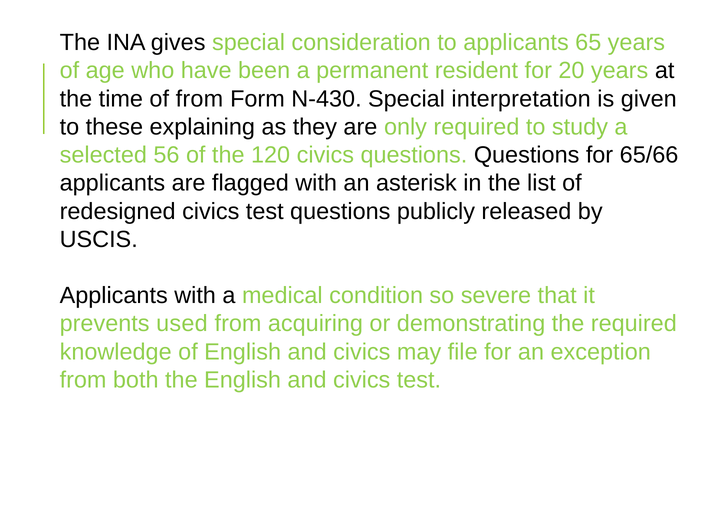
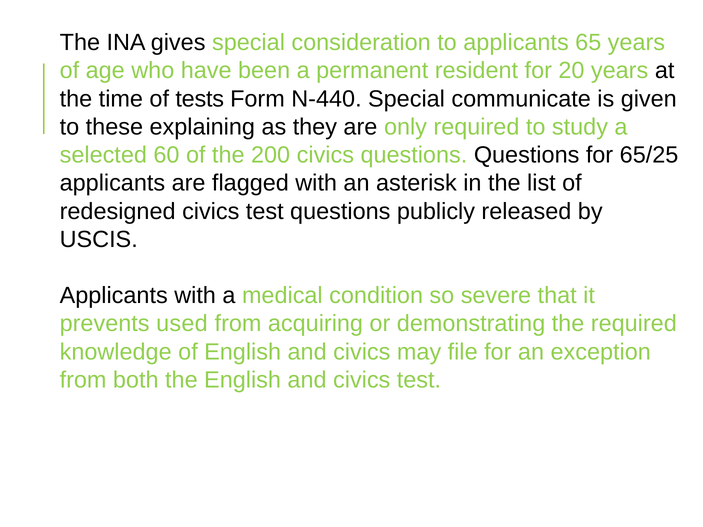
of from: from -> tests (200, 99)
N-430: N-430 -> N-440 (326, 99)
interpretation: interpretation -> communicate (521, 99)
56: 56 -> 60 (166, 155)
120: 120 -> 200 (271, 155)
65/66: 65/66 -> 65/25 (649, 155)
